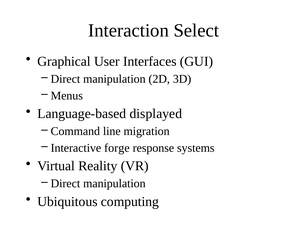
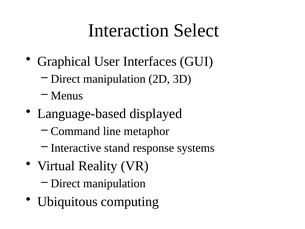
migration: migration -> metaphor (147, 131)
forge: forge -> stand (117, 148)
